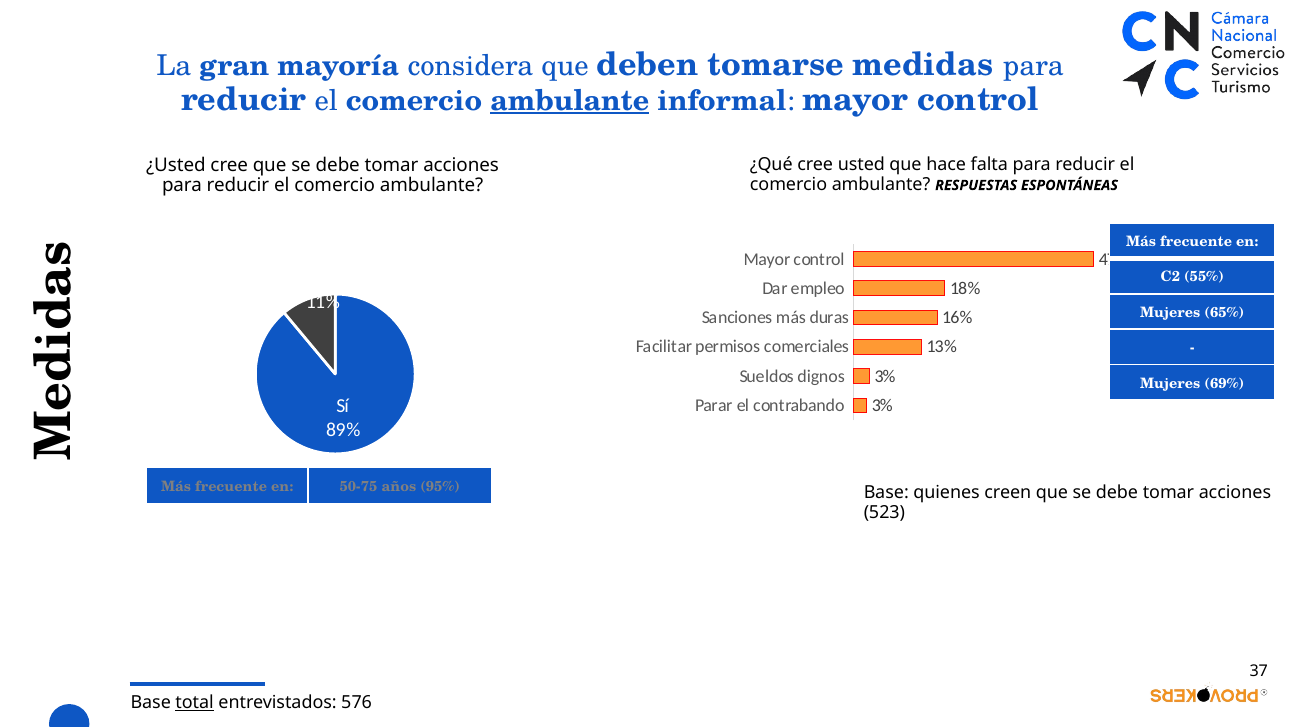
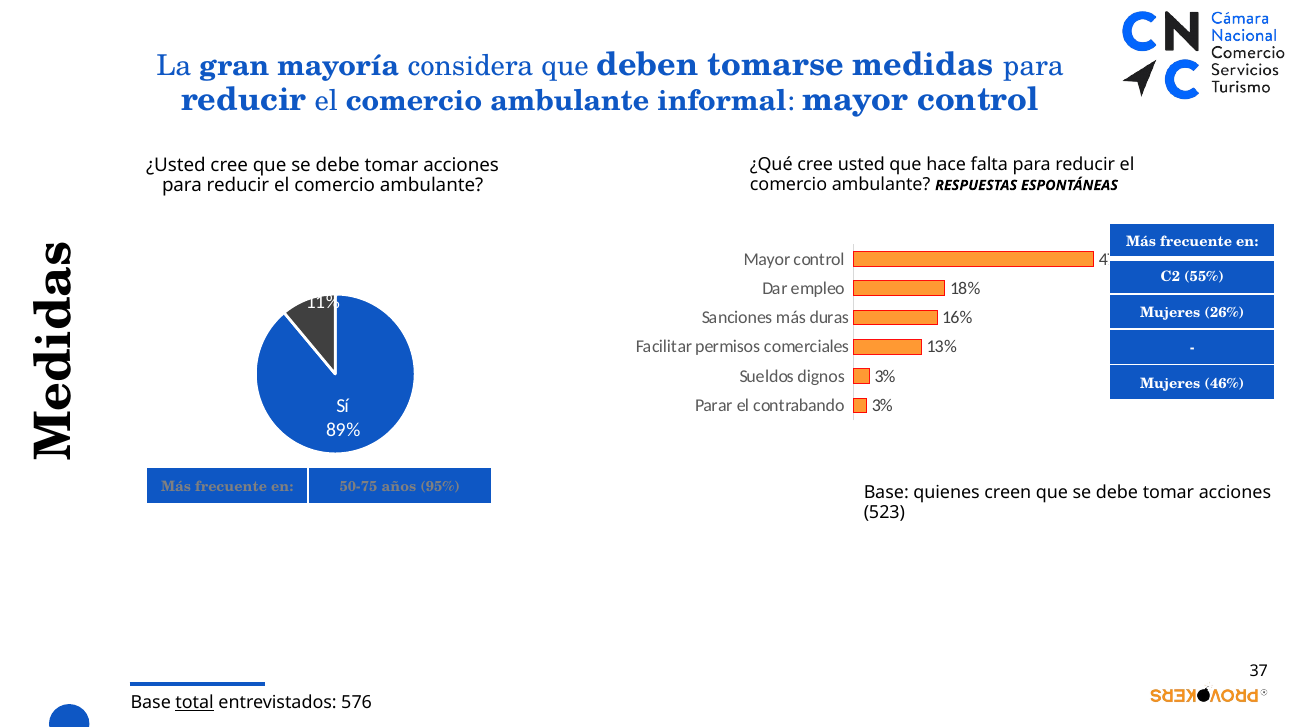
ambulante underline: present -> none (570, 101)
65%: 65% -> 26% (1224, 313)
69%: 69% -> 46% (1224, 383)
